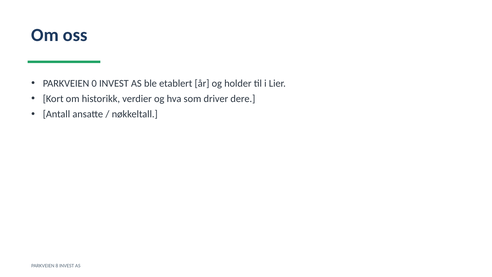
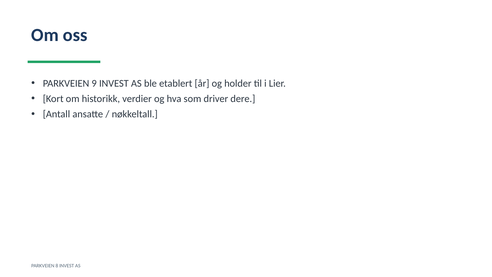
0: 0 -> 9 (94, 83)
